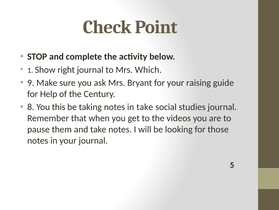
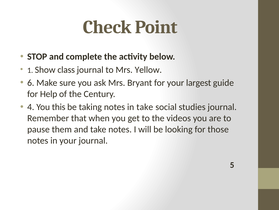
right: right -> class (66, 69)
Which: Which -> Yellow (148, 69)
9: 9 -> 6 (31, 82)
raising: raising -> largest (199, 82)
8: 8 -> 4 (31, 107)
